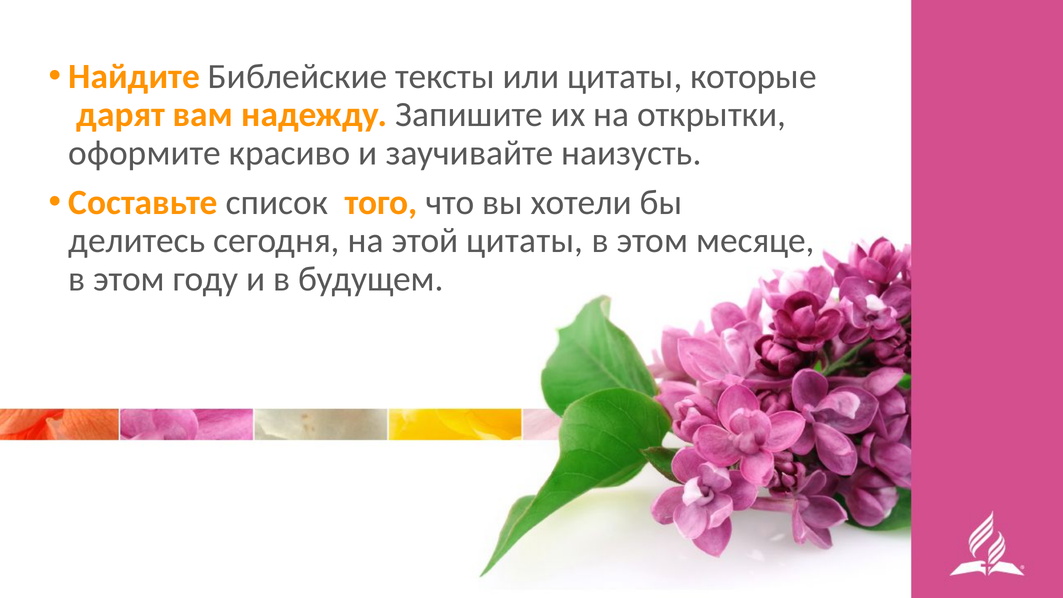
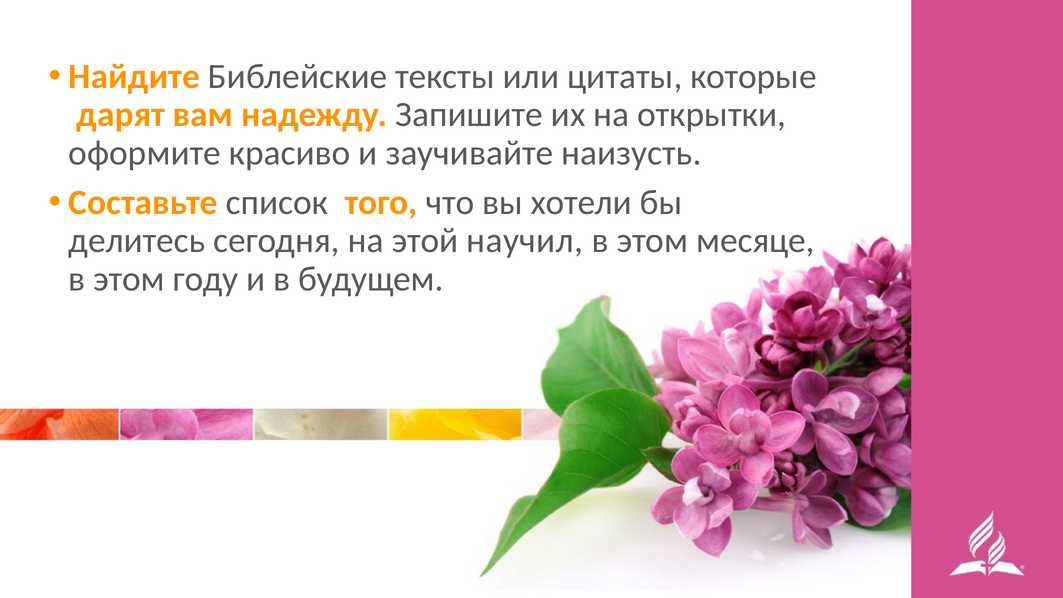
этой цитаты: цитаты -> научил (525, 241)
